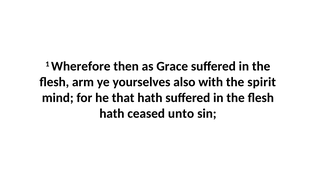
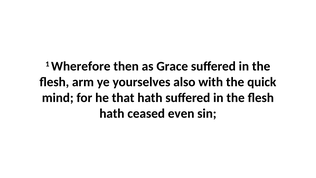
spirit: spirit -> quick (262, 82)
unto: unto -> even (181, 113)
